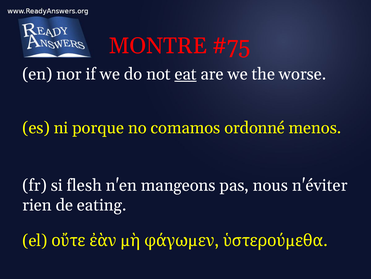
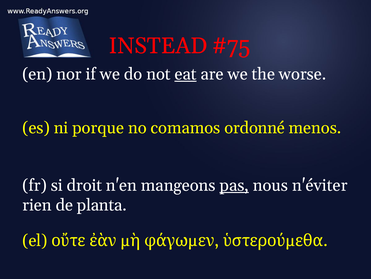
MONTRE: MONTRE -> INSTEAD (158, 46)
flesh: flesh -> droit (84, 185)
pas underline: none -> present (234, 185)
eating: eating -> planta (102, 205)
